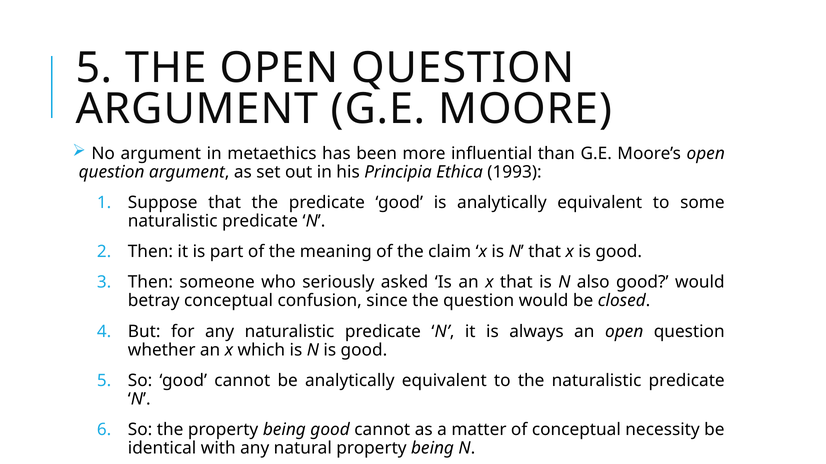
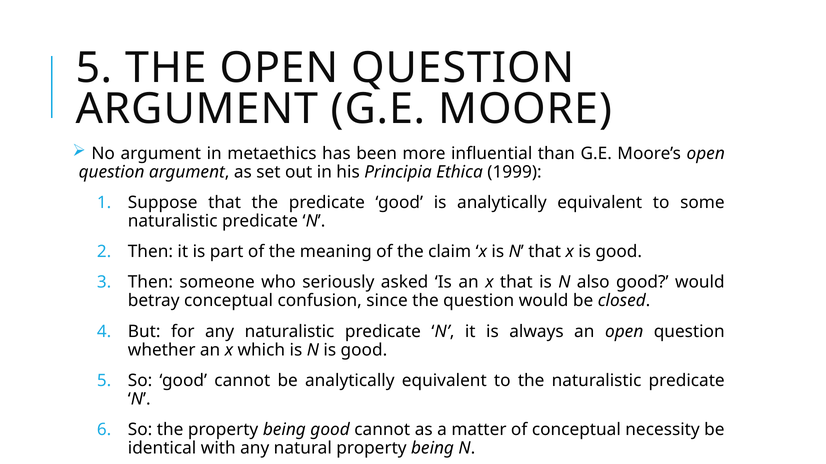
1993: 1993 -> 1999 (515, 172)
